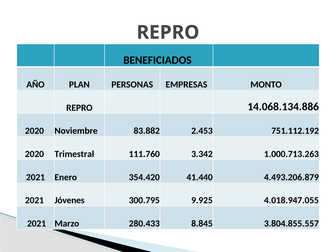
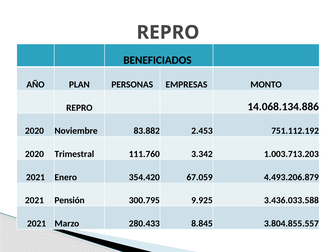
1.000.713.263: 1.000.713.263 -> 1.003.713.203 (291, 154)
41.440: 41.440 -> 67.059 (200, 177)
Jóvenes: Jóvenes -> Pensión (70, 200)
4.018.947.055: 4.018.947.055 -> 3.436.033.588 (291, 200)
